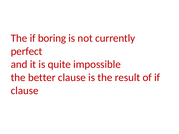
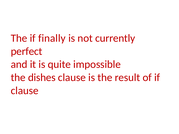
boring: boring -> finally (52, 38)
better: better -> dishes (42, 78)
